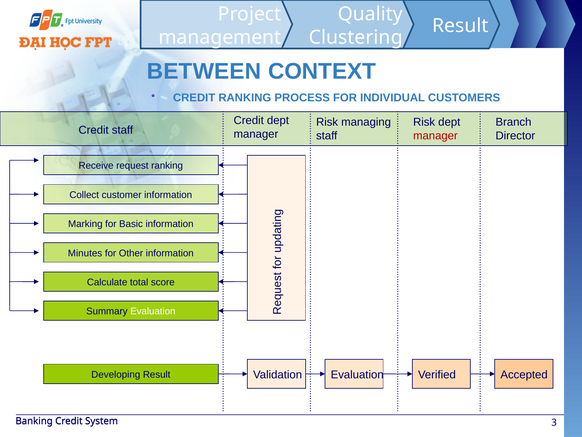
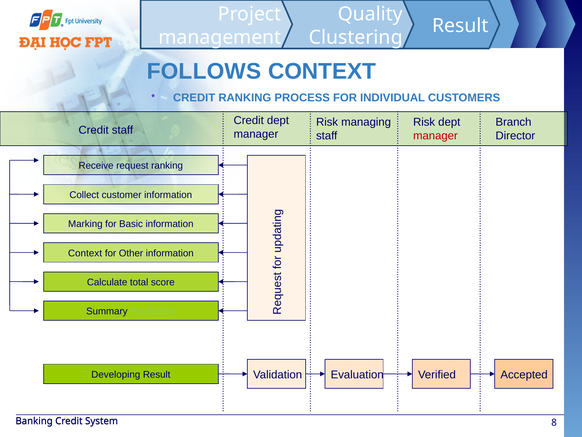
BETWEEN: BETWEEN -> FOLLOWS (204, 71)
Minutes: Minutes -> Context (85, 253)
Evaluation colour: white -> light green (153, 311)
3: 3 -> 8 (554, 422)
